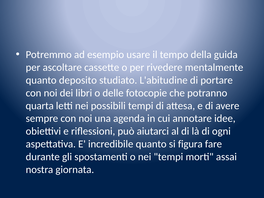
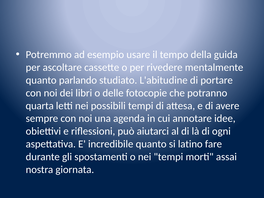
deposito: deposito -> parlando (78, 80)
figura: figura -> latino (190, 144)
